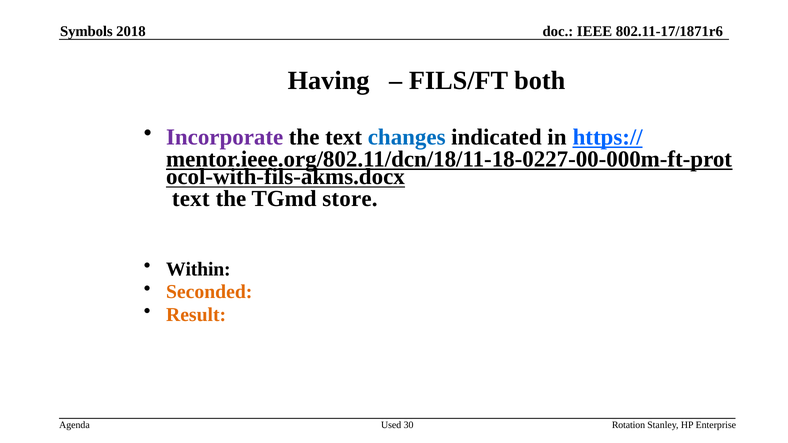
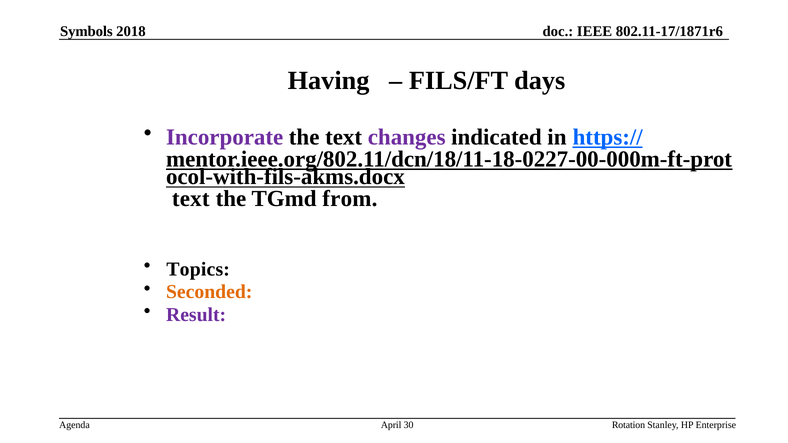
both: both -> days (540, 81)
changes colour: blue -> purple (407, 137)
store: store -> from (350, 199)
Within: Within -> Topics (198, 269)
Result colour: orange -> purple (196, 315)
Used: Used -> April (391, 425)
